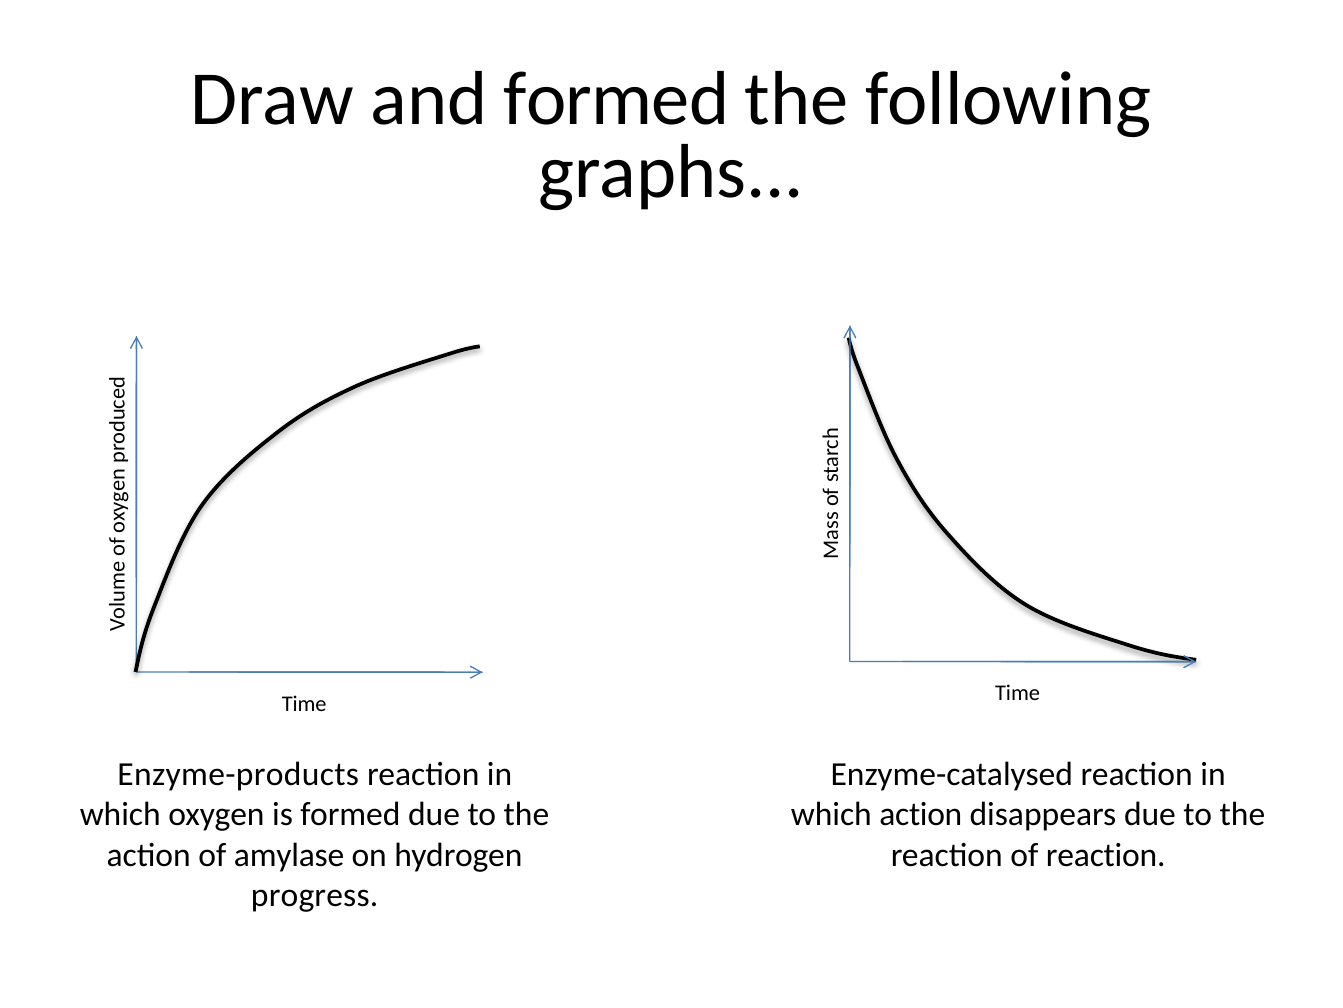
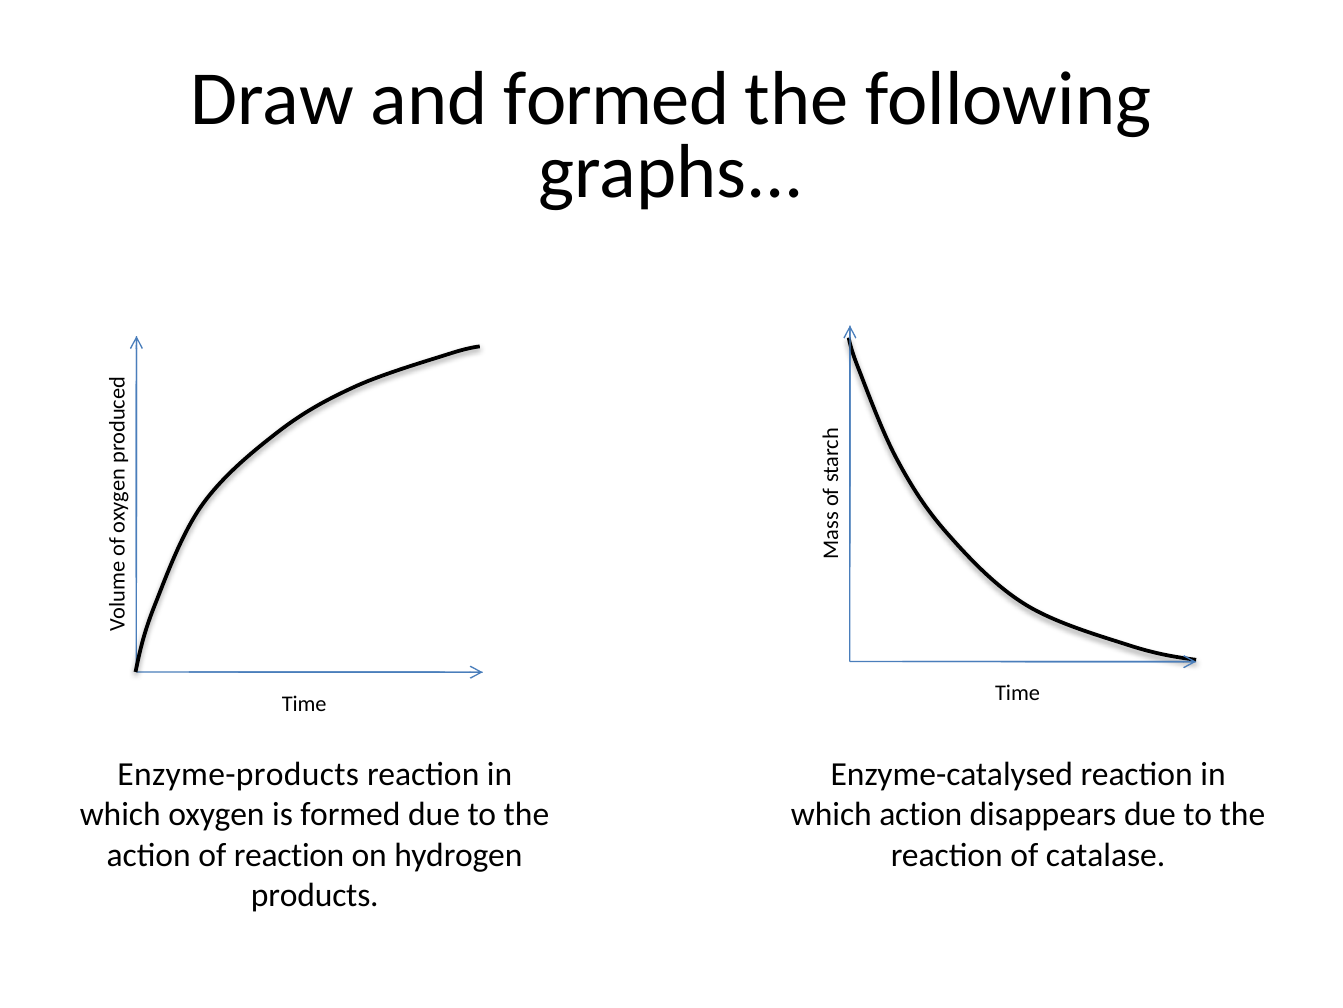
of amylase: amylase -> reaction (289, 855)
of reaction: reaction -> catalase (1106, 855)
progress: progress -> products (315, 895)
